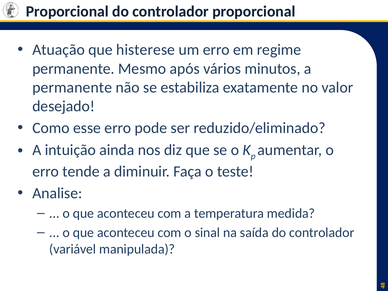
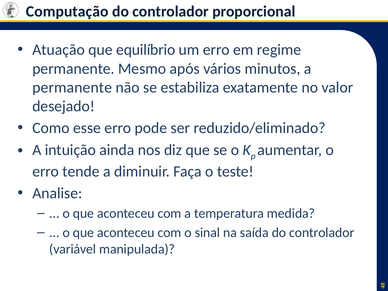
Proporcional: Proporcional -> Computação (67, 11)
histerese: histerese -> equilíbrio (146, 50)
